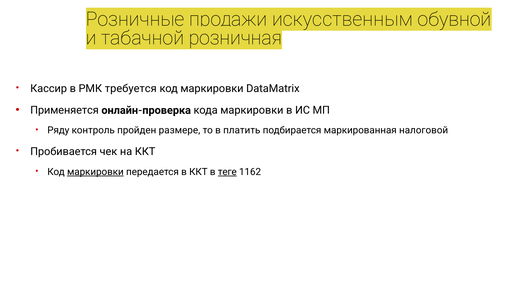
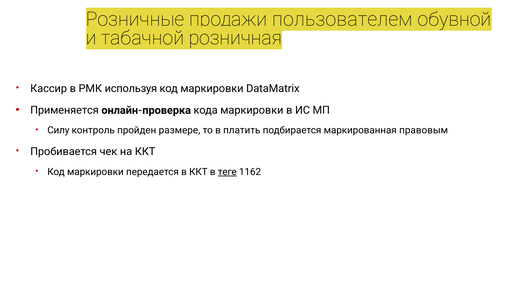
искусственным: искусственным -> пользователем (342, 19)
требуется: требуется -> используя (131, 88)
Ряду: Ряду -> Силу (58, 130)
налоговой: налоговой -> правовым (424, 130)
маркировки underline: present -> none (95, 172)
